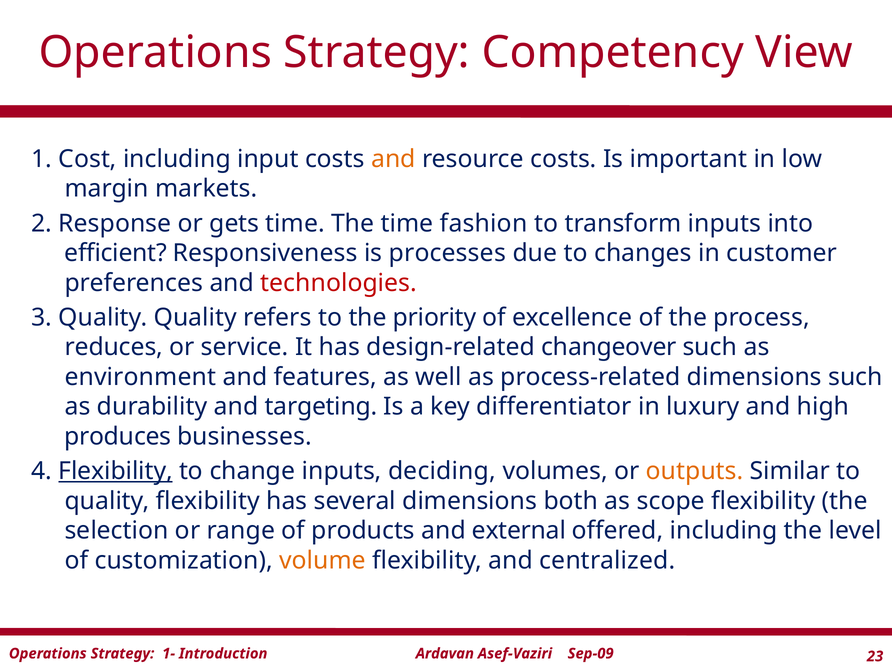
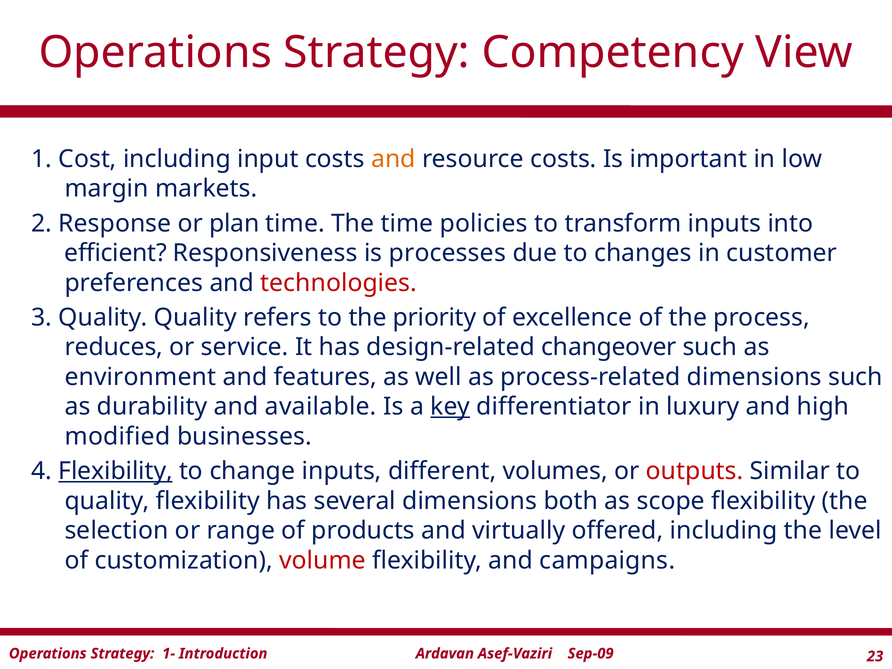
gets: gets -> plan (234, 223)
fashion: fashion -> policies (484, 223)
targeting: targeting -> available (321, 407)
key underline: none -> present (450, 407)
produces: produces -> modified (117, 437)
deciding: deciding -> different (442, 471)
outputs colour: orange -> red (695, 471)
external: external -> virtually (519, 531)
volume colour: orange -> red (322, 560)
centralized: centralized -> campaigns (607, 560)
